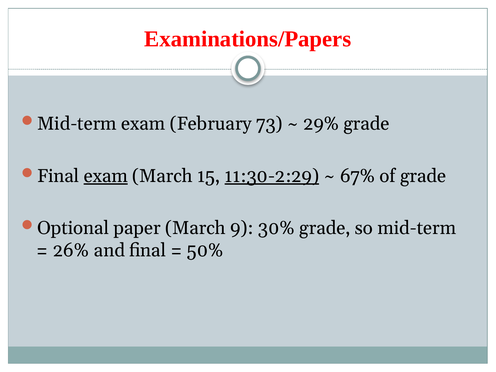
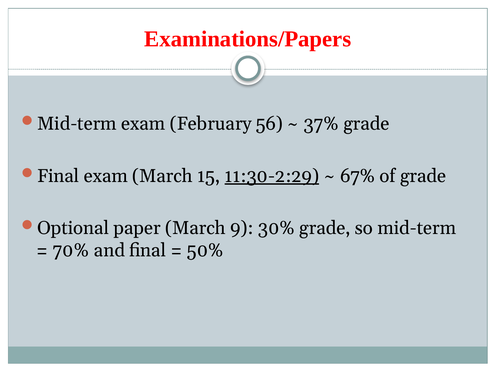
73: 73 -> 56 (269, 124)
29%: 29% -> 37% (321, 124)
exam underline: present -> none (106, 176)
26%: 26% -> 70% (71, 250)
